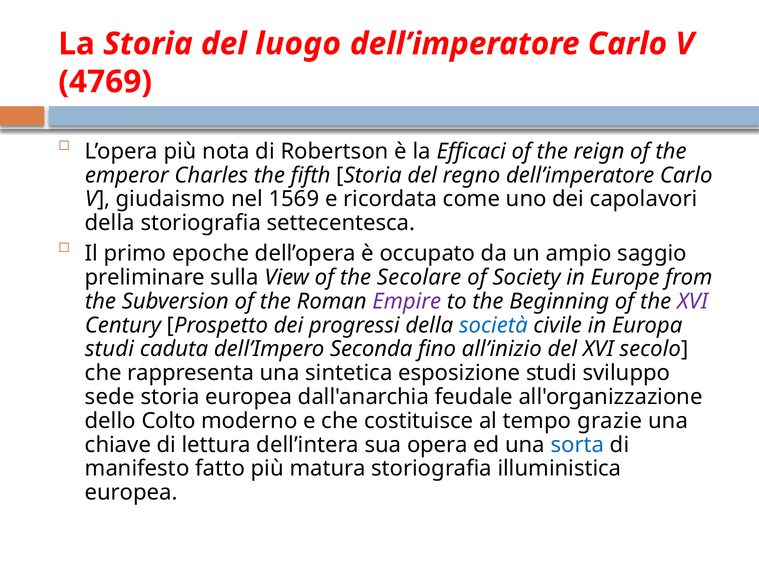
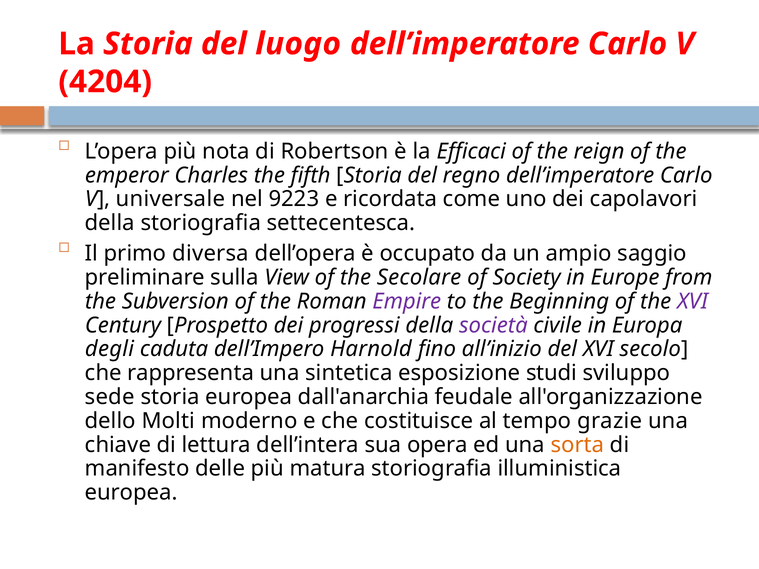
4769: 4769 -> 4204 (105, 82)
giudaismo: giudaismo -> universale (170, 199)
1569: 1569 -> 9223 (294, 199)
epoche: epoche -> diversa (211, 254)
società colour: blue -> purple (493, 325)
studi: studi -> degli (109, 349)
Seconda: Seconda -> Harnold (371, 349)
Colto: Colto -> Molti (168, 421)
sorta colour: blue -> orange (577, 445)
fatto: fatto -> delle (220, 469)
